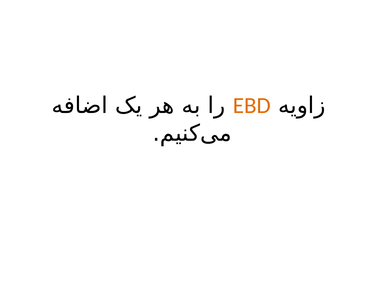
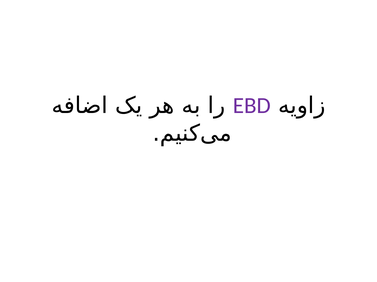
EBD colour: orange -> purple (252, 106)
